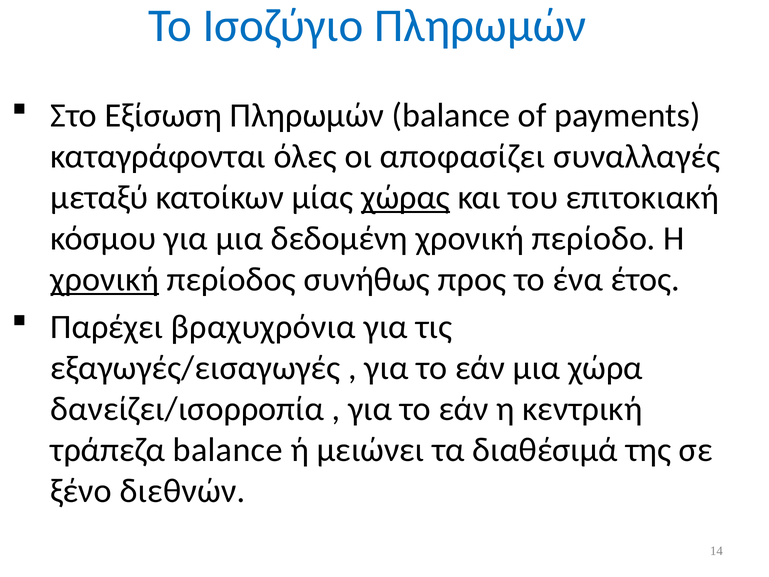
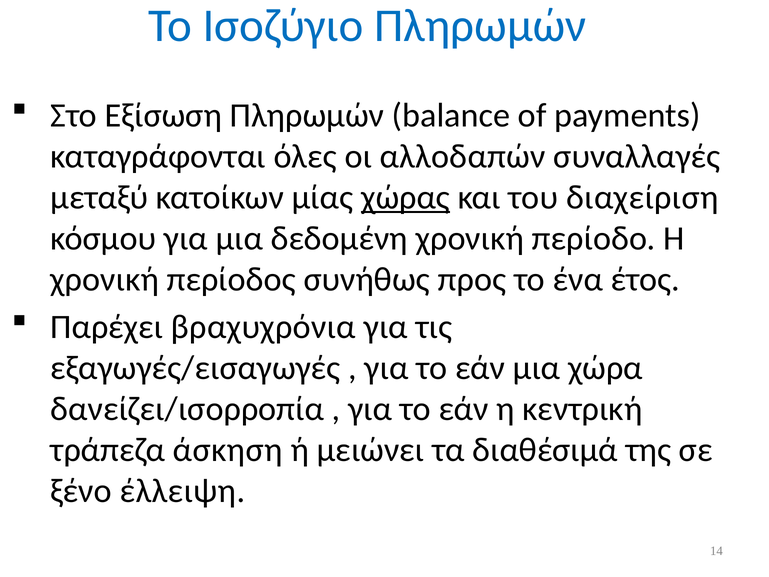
αποφασίζει: αποφασίζει -> αλλοδαπών (463, 156)
επιτοκιακή: επιτοκιακή -> διαχείριση (642, 197)
χρονική underline: present -> none (105, 279)
τράπεζα balance: balance -> άσκηση (228, 450)
διεθνών: διεθνών -> έλλειψη (183, 491)
